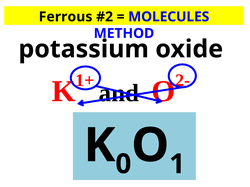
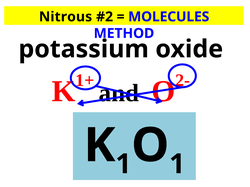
Ferrous: Ferrous -> Nitrous (66, 17)
0: 0 -> 1 (123, 164)
